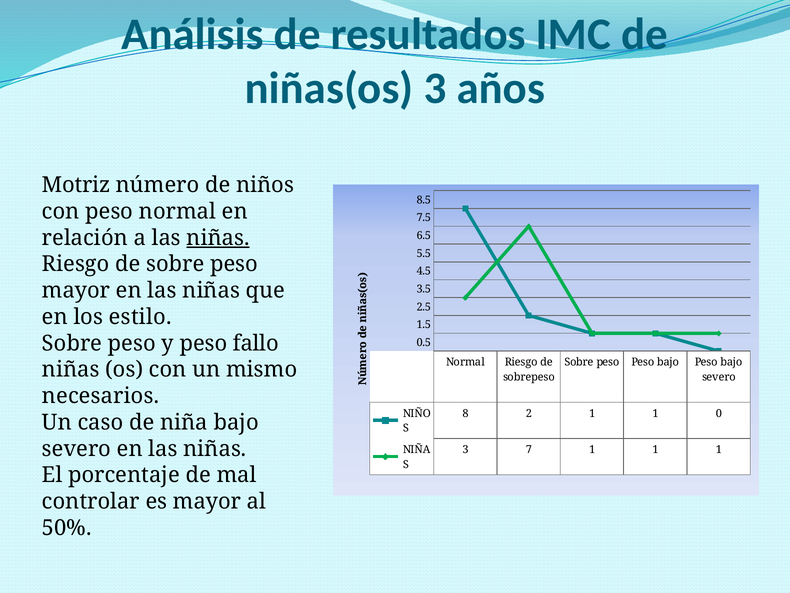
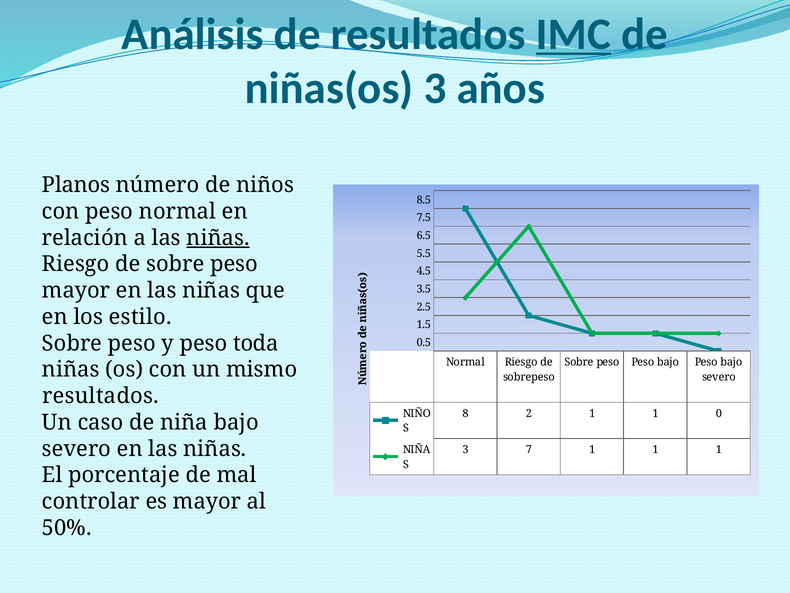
IMC underline: none -> present (573, 34)
Motriz: Motriz -> Planos (76, 185)
fallo: fallo -> toda (256, 343)
necesarios: necesarios -> resultados (100, 396)
